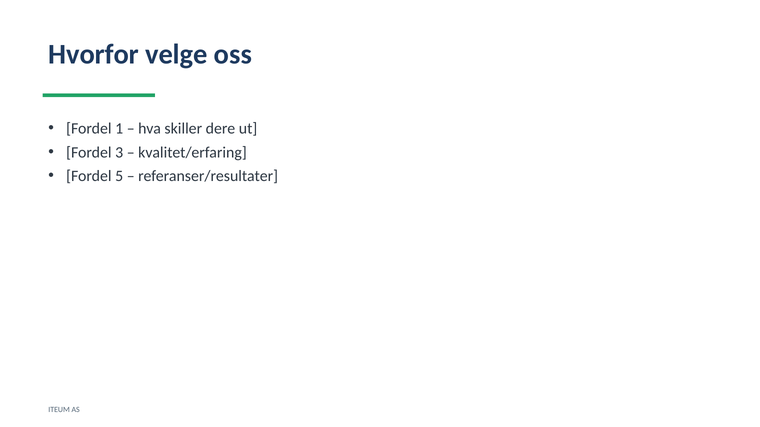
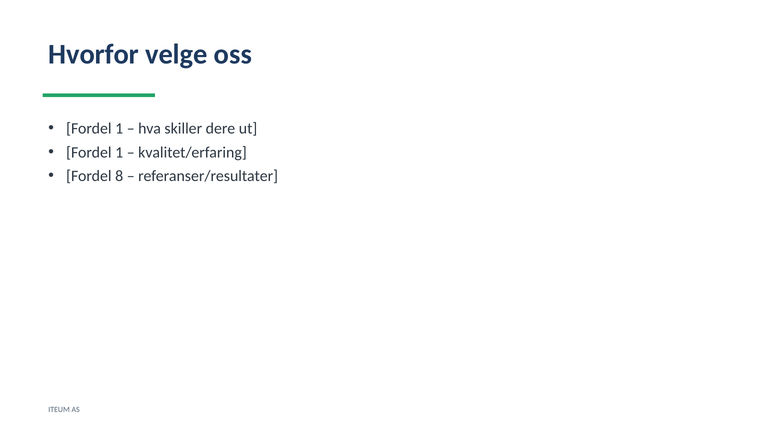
3: 3 -> 1 (119, 152)
5: 5 -> 8 (119, 176)
